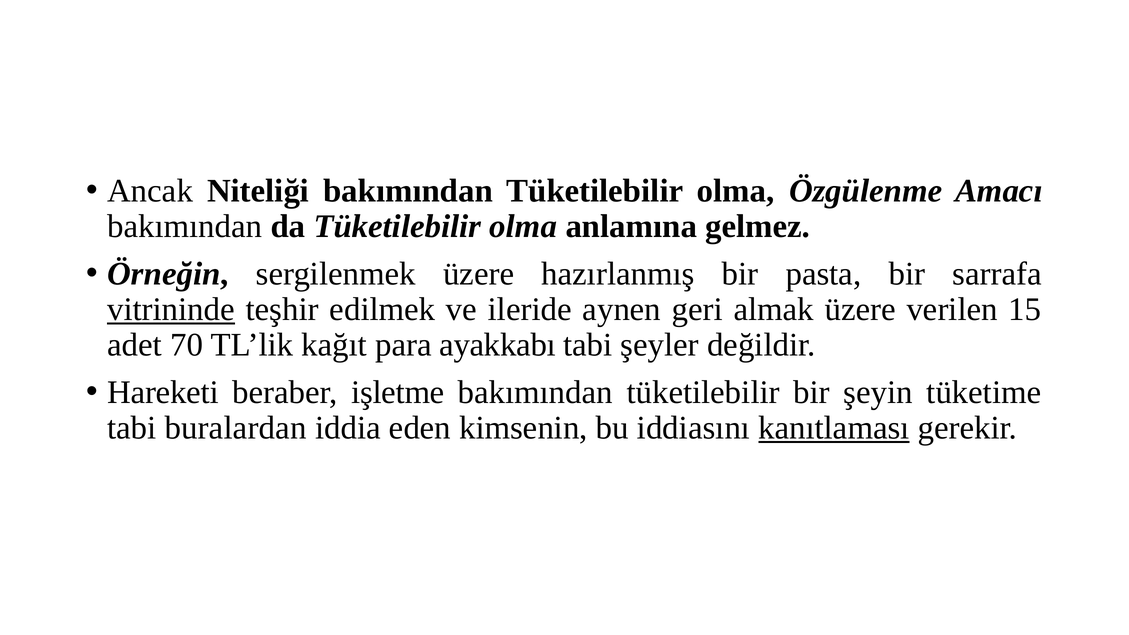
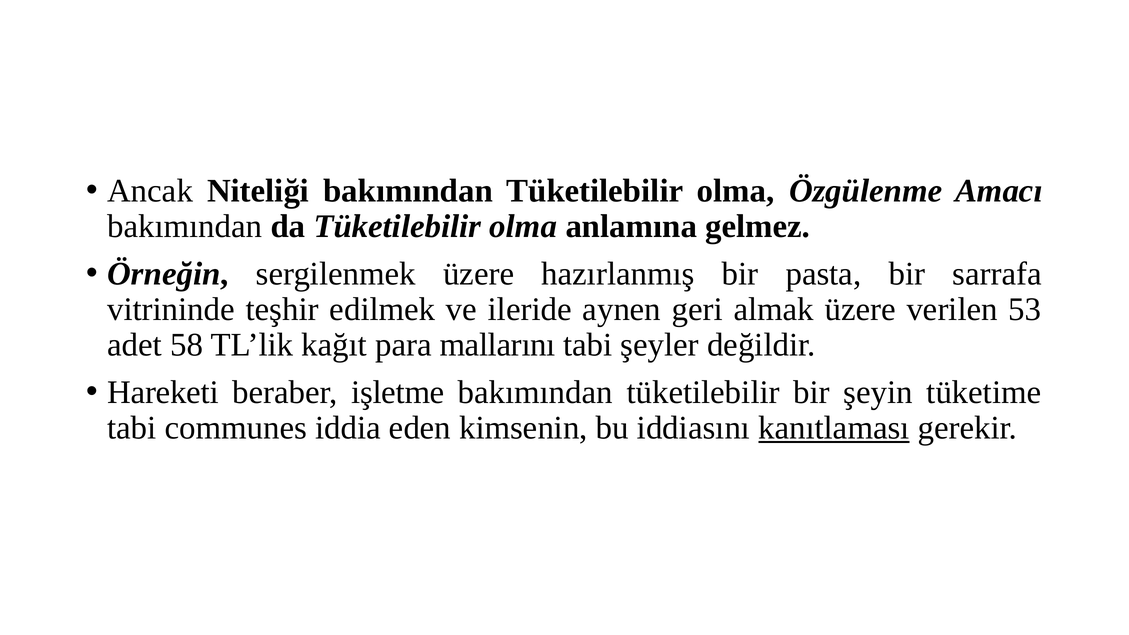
vitrininde underline: present -> none (171, 309)
15: 15 -> 53 (1025, 309)
70: 70 -> 58 (187, 345)
ayakkabı: ayakkabı -> mallarını (498, 345)
buralardan: buralardan -> communes (236, 428)
